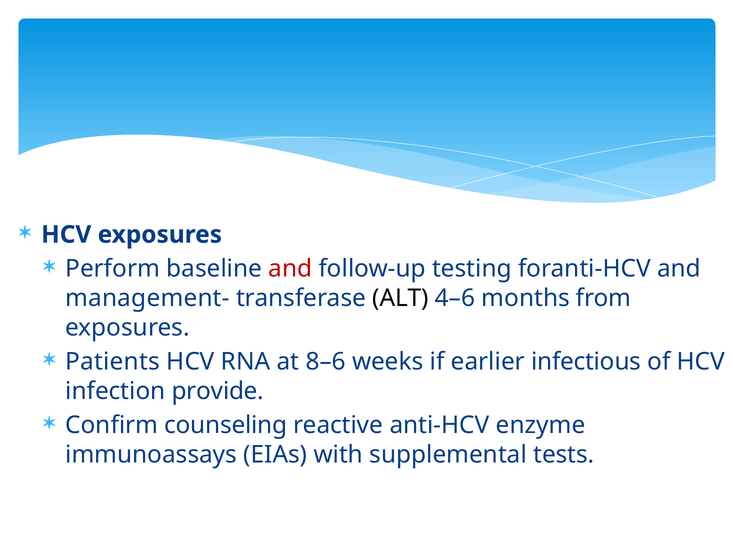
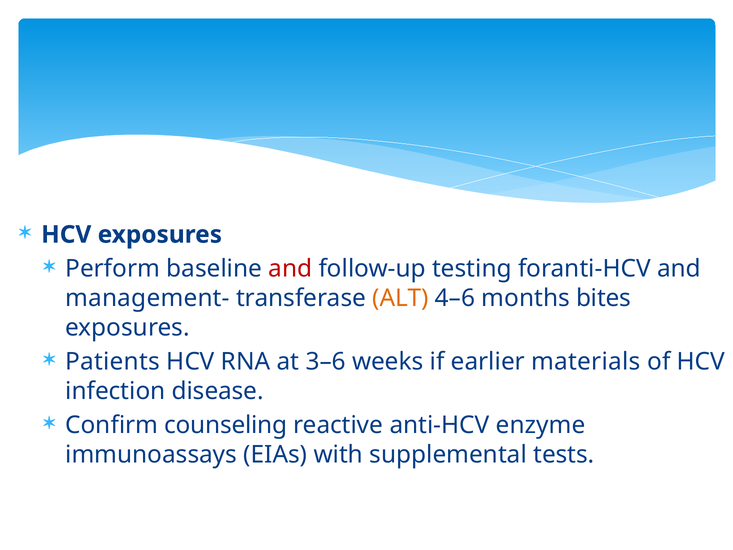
ALT colour: black -> orange (401, 298)
from: from -> bites (604, 298)
8–6: 8–6 -> 3–6 (326, 362)
infectious: infectious -> materials (586, 362)
provide: provide -> disease (218, 391)
